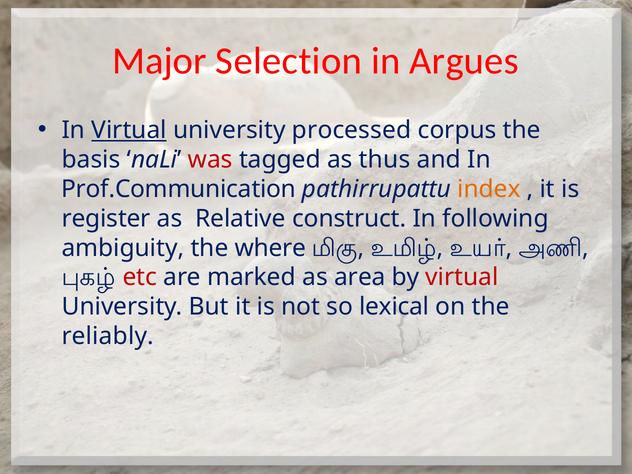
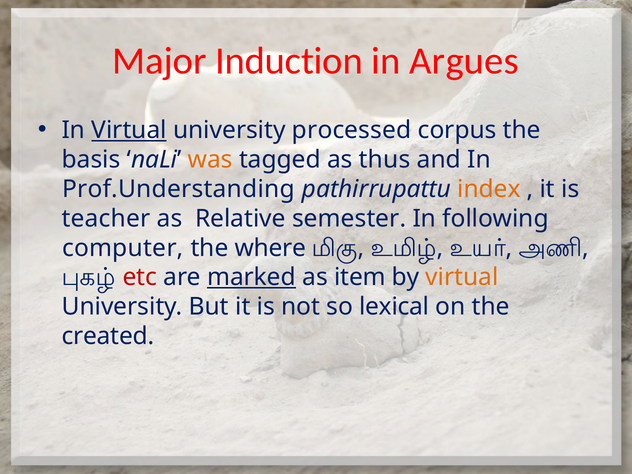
Selection: Selection -> Induction (289, 61)
was colour: red -> orange (210, 160)
Prof.Communication: Prof.Communication -> Prof.Understanding (178, 189)
register: register -> teacher (106, 218)
construct: construct -> semester (349, 218)
ambiguity: ambiguity -> computer (123, 248)
marked underline: none -> present (251, 277)
area: area -> item (360, 277)
virtual colour: red -> orange (462, 277)
reliably: reliably -> created (108, 336)
